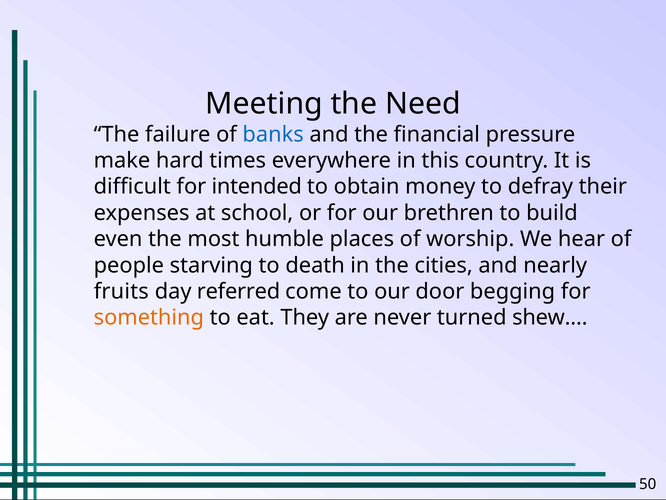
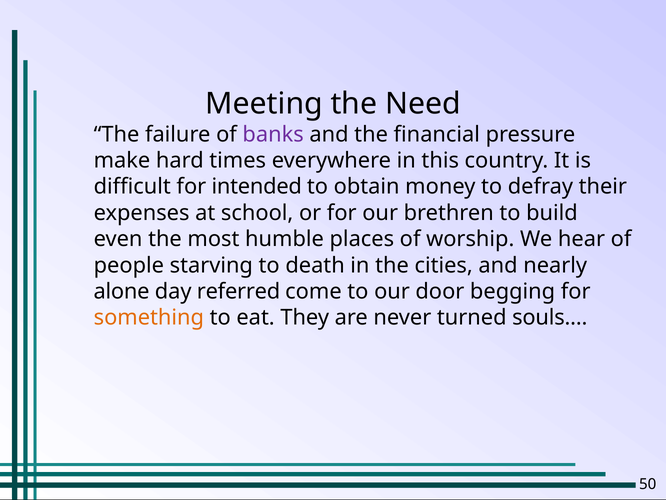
banks colour: blue -> purple (273, 134)
fruits: fruits -> alone (122, 291)
shew.…: shew.… -> souls.… (550, 318)
